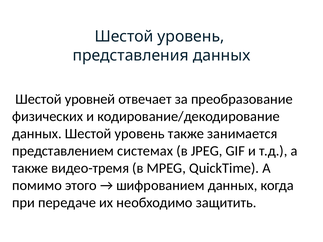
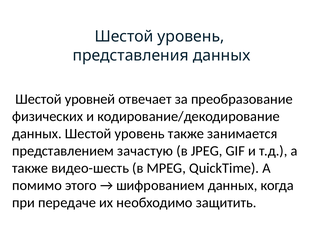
системах: системах -> зачастую (145, 151)
видео-тремя: видео-тремя -> видео-шесть (90, 168)
